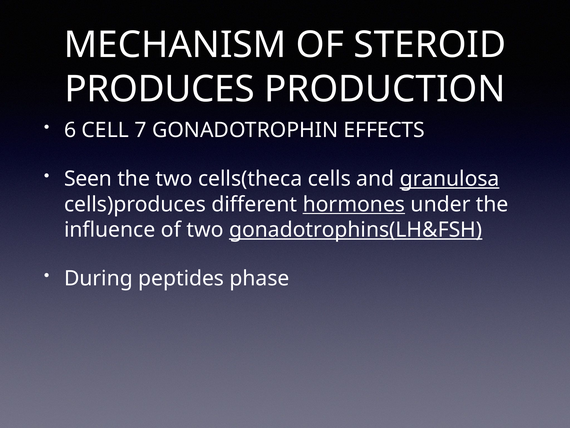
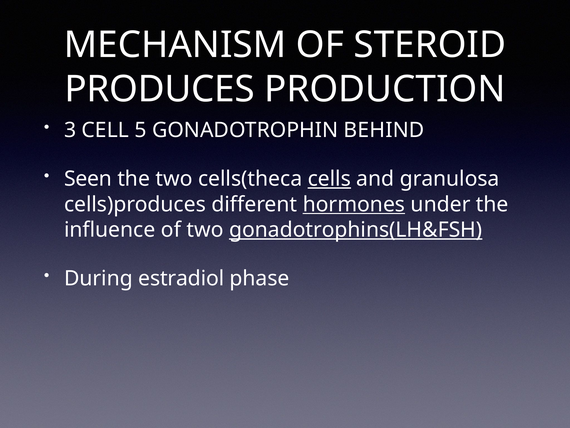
6: 6 -> 3 (70, 130)
7: 7 -> 5 (140, 130)
EFFECTS: EFFECTS -> BEHIND (384, 130)
cells underline: none -> present (329, 179)
granulosa underline: present -> none (450, 179)
peptides: peptides -> estradiol (181, 278)
